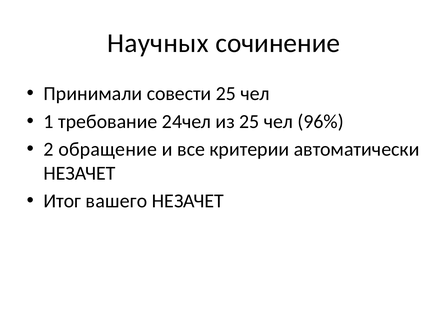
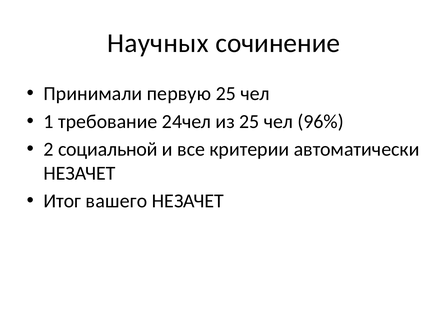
совести: совести -> первую (179, 94)
обращение: обращение -> социальной (108, 149)
